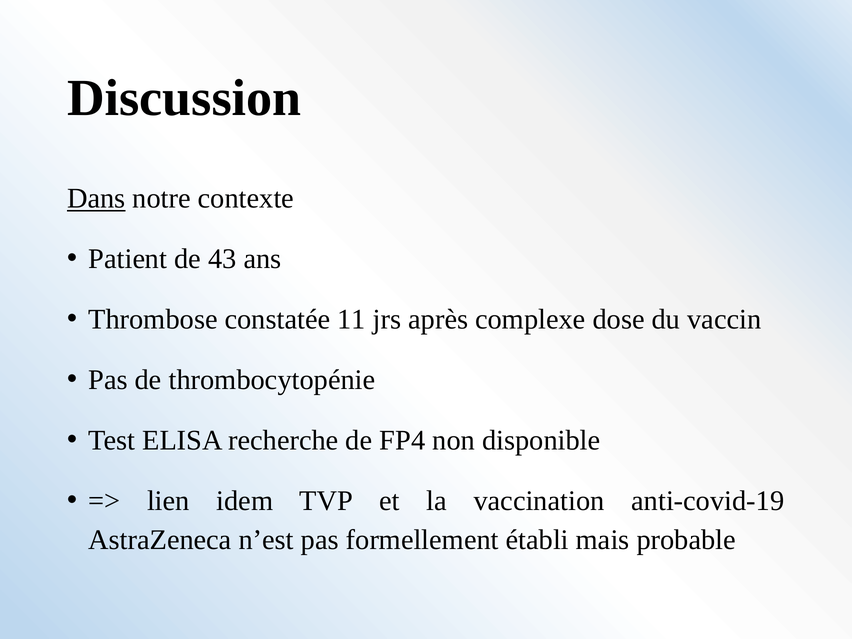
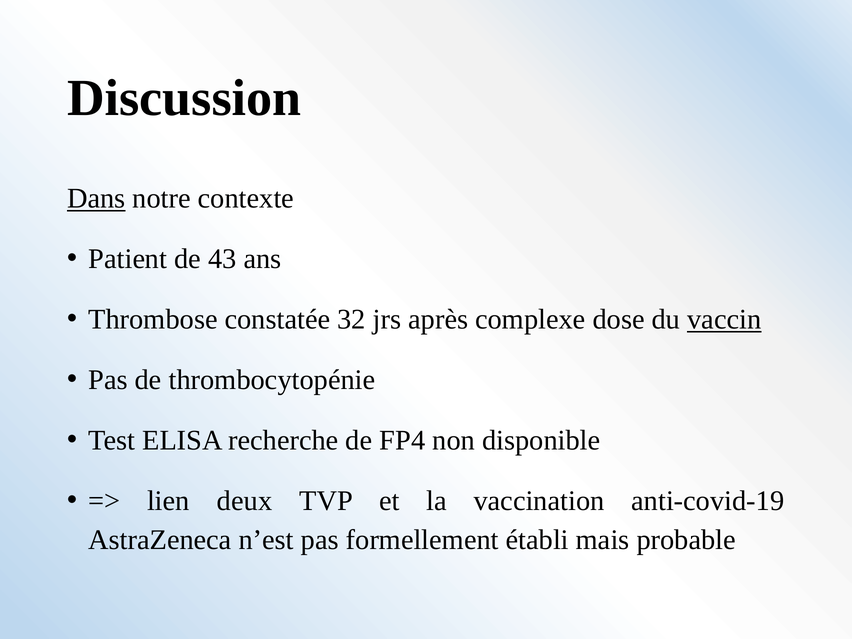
11: 11 -> 32 (351, 319)
vaccin underline: none -> present (724, 319)
idem: idem -> deux (245, 501)
